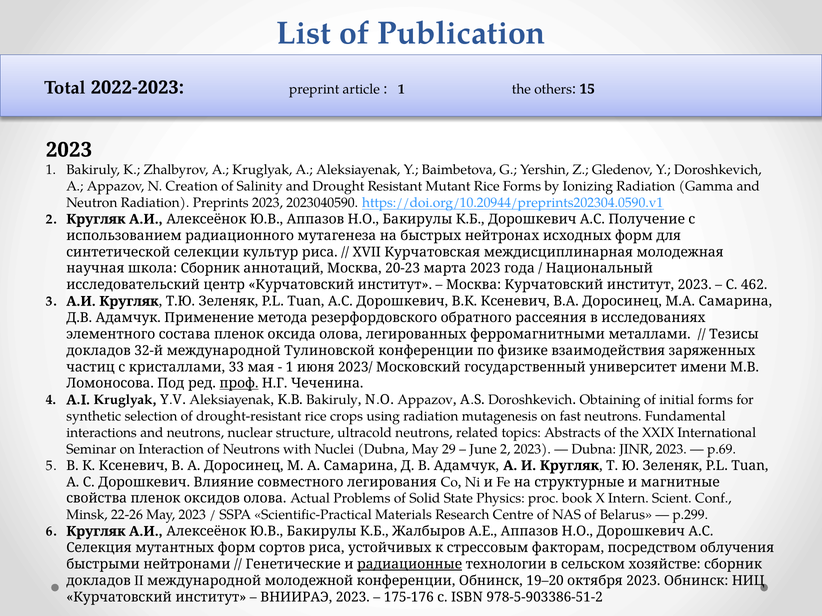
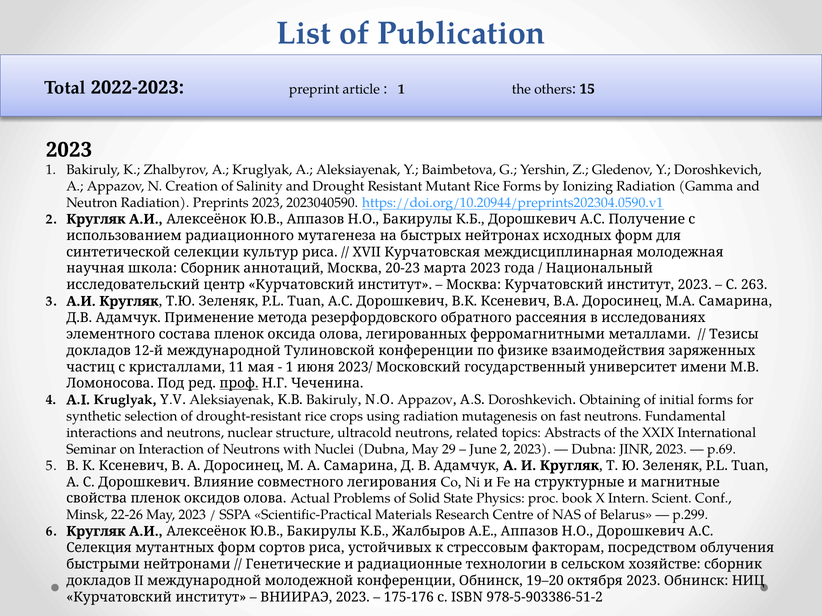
462: 462 -> 263 (754, 285)
32-й: 32-й -> 12-й (149, 351)
33: 33 -> 11 (236, 367)
радиационные underline: present -> none (410, 565)
